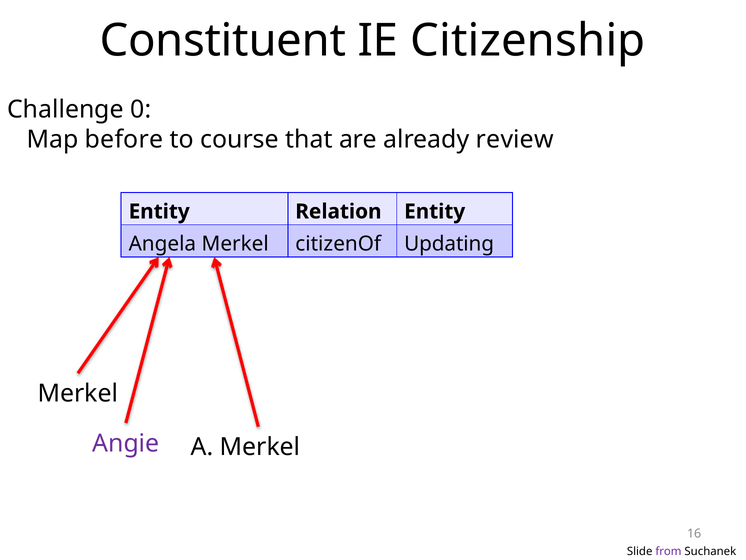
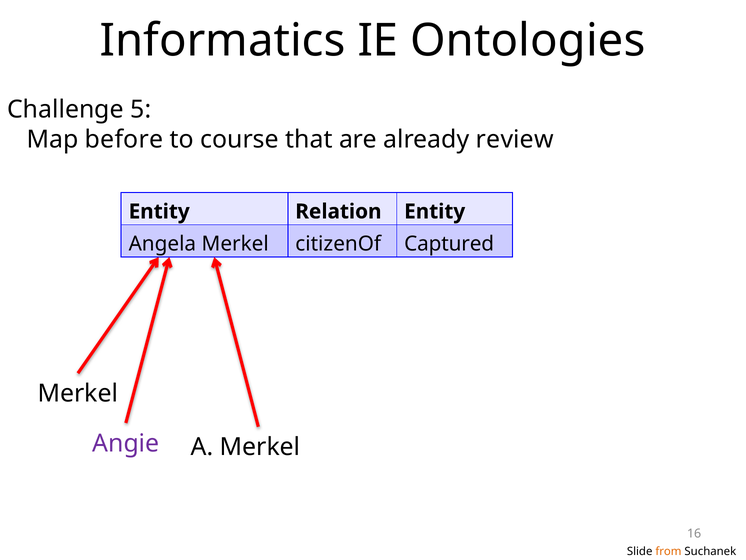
Constituent: Constituent -> Informatics (223, 41)
Citizenship: Citizenship -> Ontologies (528, 41)
0: 0 -> 5 (141, 110)
Updating: Updating -> Captured (449, 244)
from colour: purple -> orange (668, 551)
